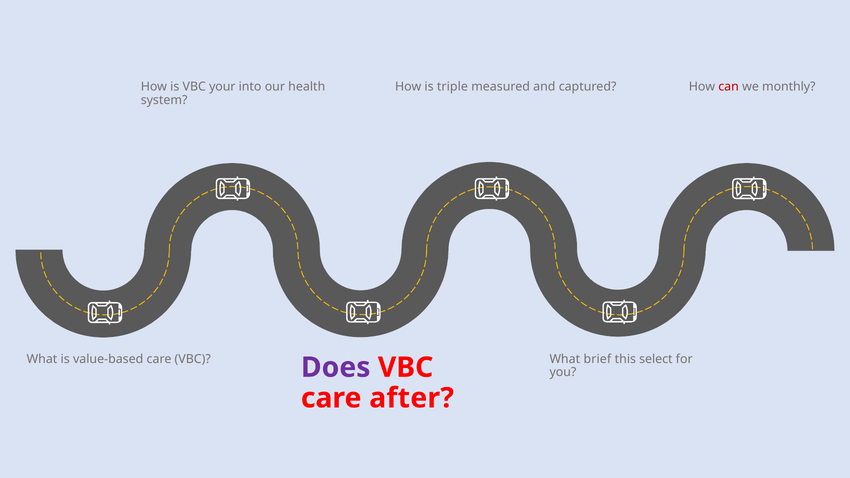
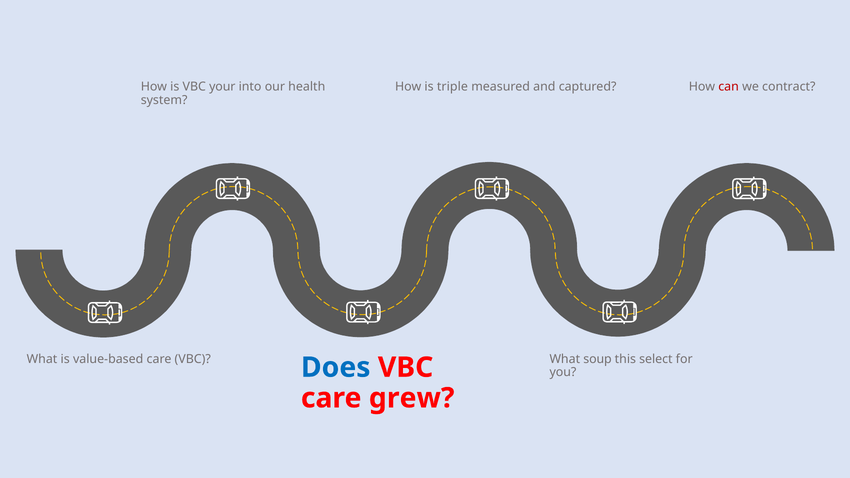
monthly: monthly -> contract (789, 87)
brief: brief -> soup (598, 359)
Does colour: purple -> blue (336, 368)
after: after -> grew (412, 398)
